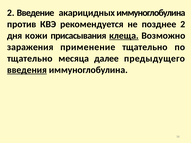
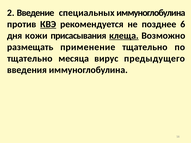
акарицидных: акарицидных -> специальных (87, 13)
КВЭ underline: none -> present (48, 24)
позднее 2: 2 -> 6 (183, 24)
заражения: заражения -> размещать (30, 47)
далее: далее -> вирус (106, 59)
введения underline: present -> none (27, 70)
